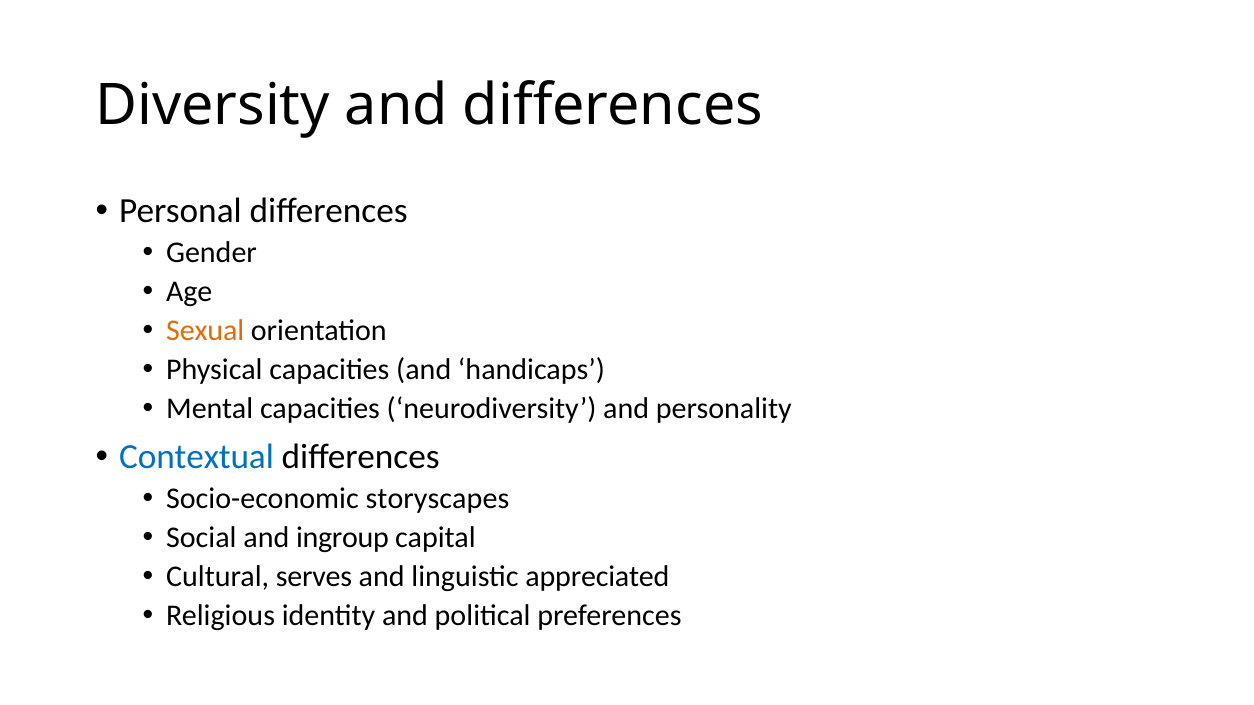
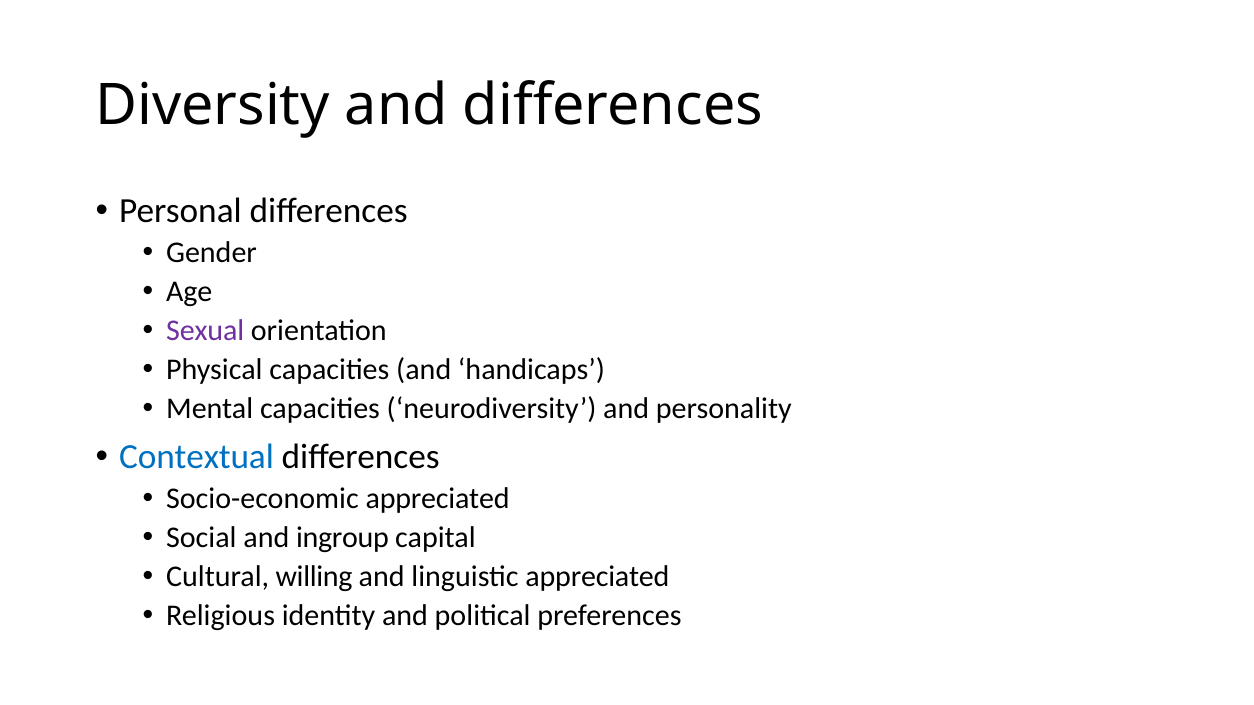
Sexual colour: orange -> purple (205, 331)
Socio-economic storyscapes: storyscapes -> appreciated (438, 499)
serves: serves -> willing (314, 577)
